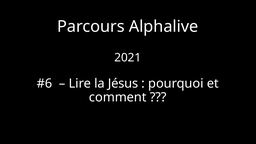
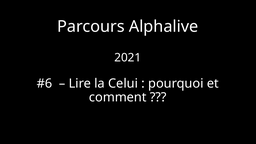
Jésus: Jésus -> Celui (123, 83)
